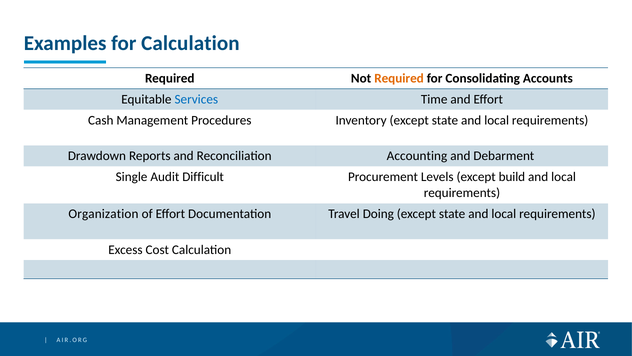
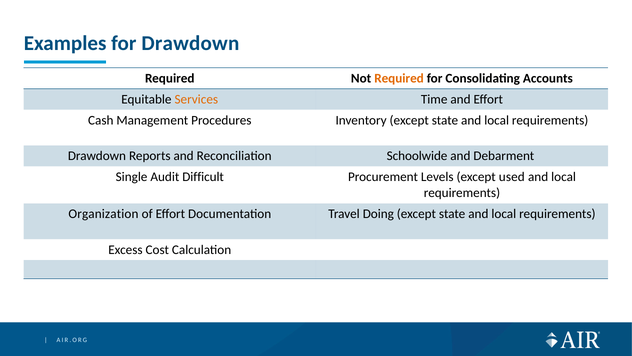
for Calculation: Calculation -> Drawdown (190, 43)
Services colour: blue -> orange (196, 99)
Accounting: Accounting -> Schoolwide (417, 156)
build: build -> used (512, 177)
